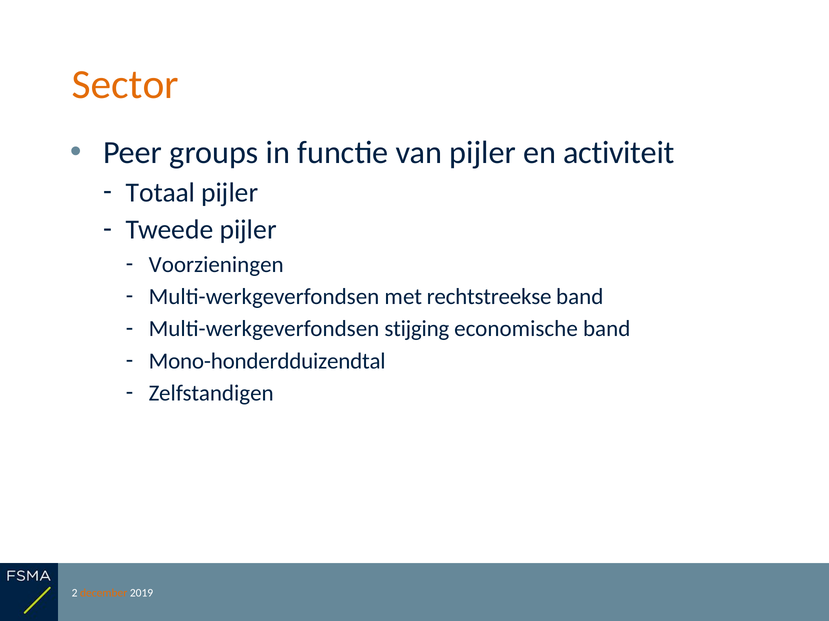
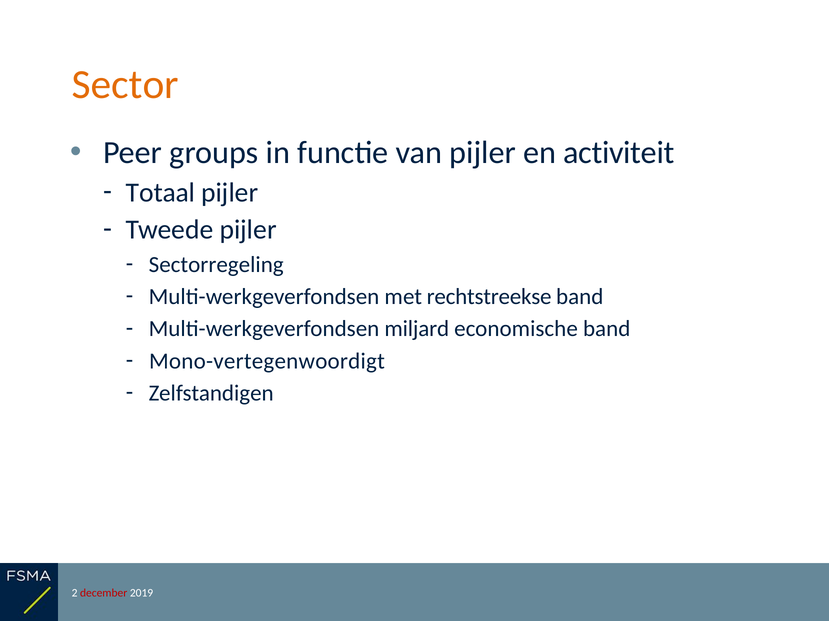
Voorzieningen: Voorzieningen -> Sectorregeling (216, 265)
stijging: stijging -> miljard (417, 329)
Mono-honderdduizendtal: Mono-honderdduizendtal -> Mono-vertegenwoordigt (267, 361)
december colour: orange -> red (104, 594)
